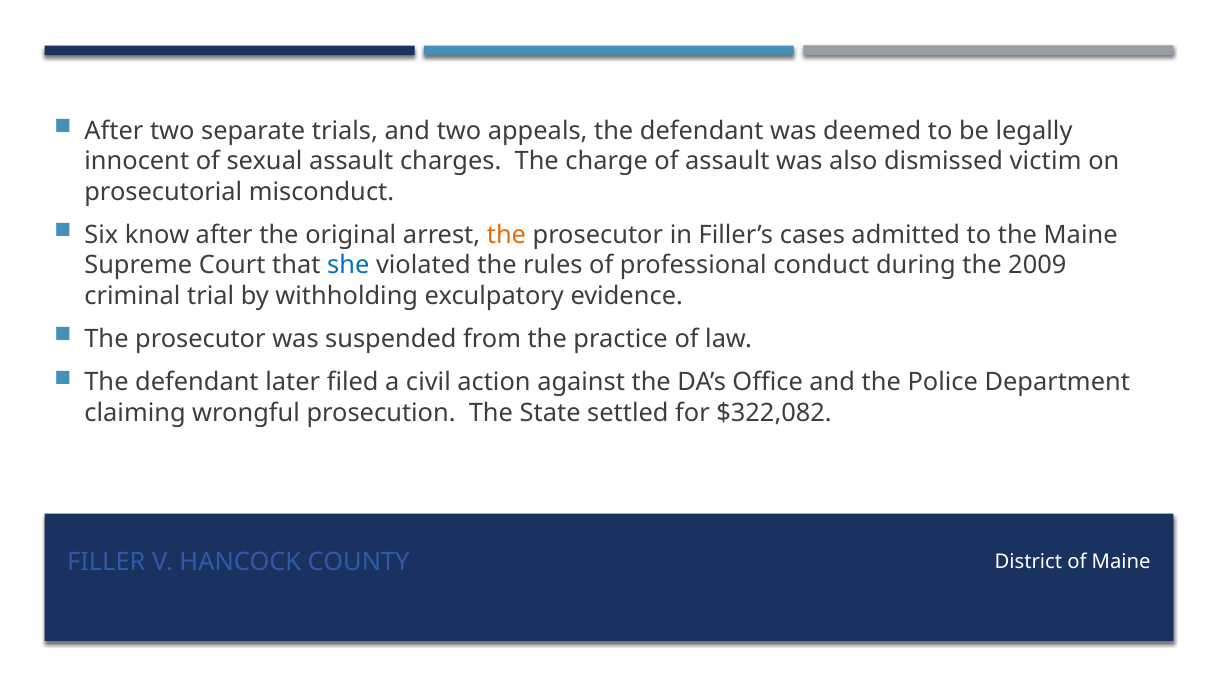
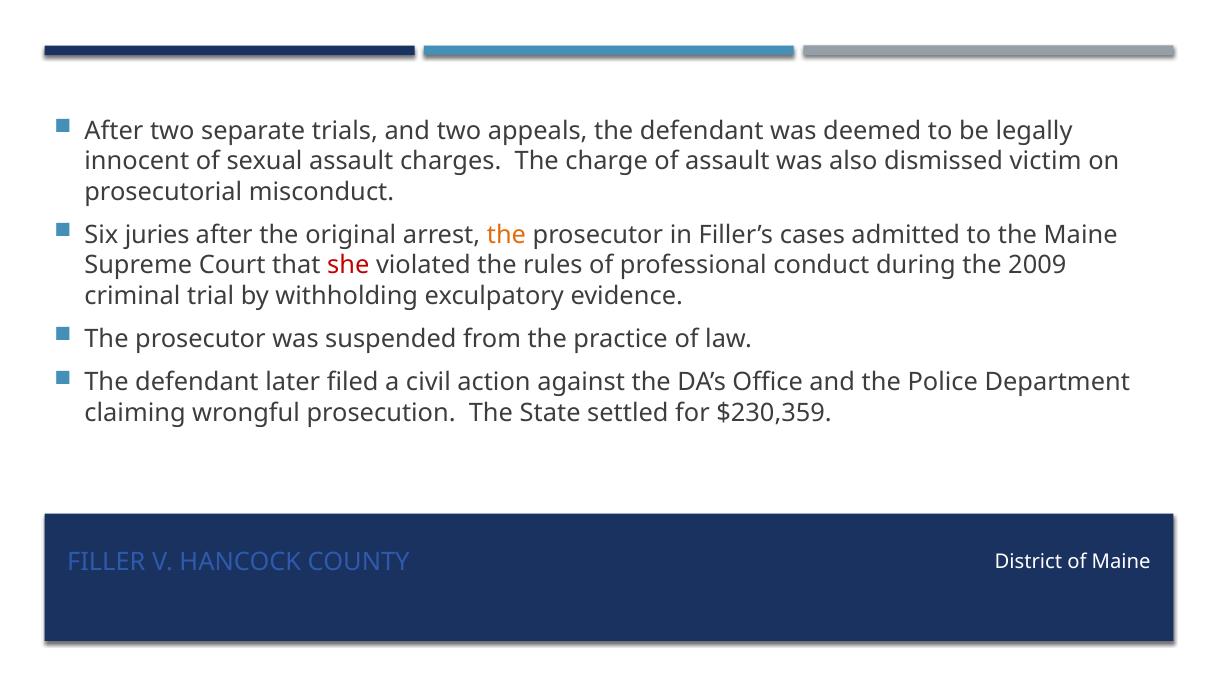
know: know -> juries (157, 235)
she colour: blue -> red (348, 265)
$322,082: $322,082 -> $230,359 (774, 413)
